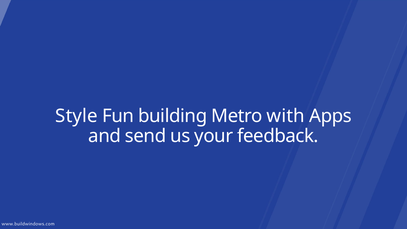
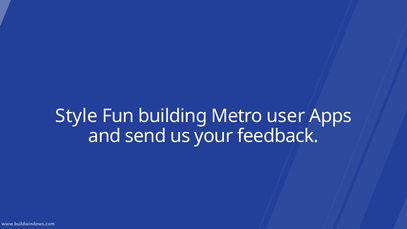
with: with -> user (286, 116)
